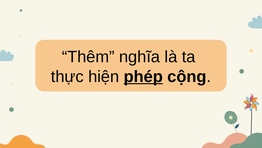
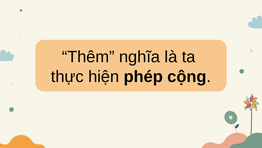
phép underline: present -> none (143, 76)
